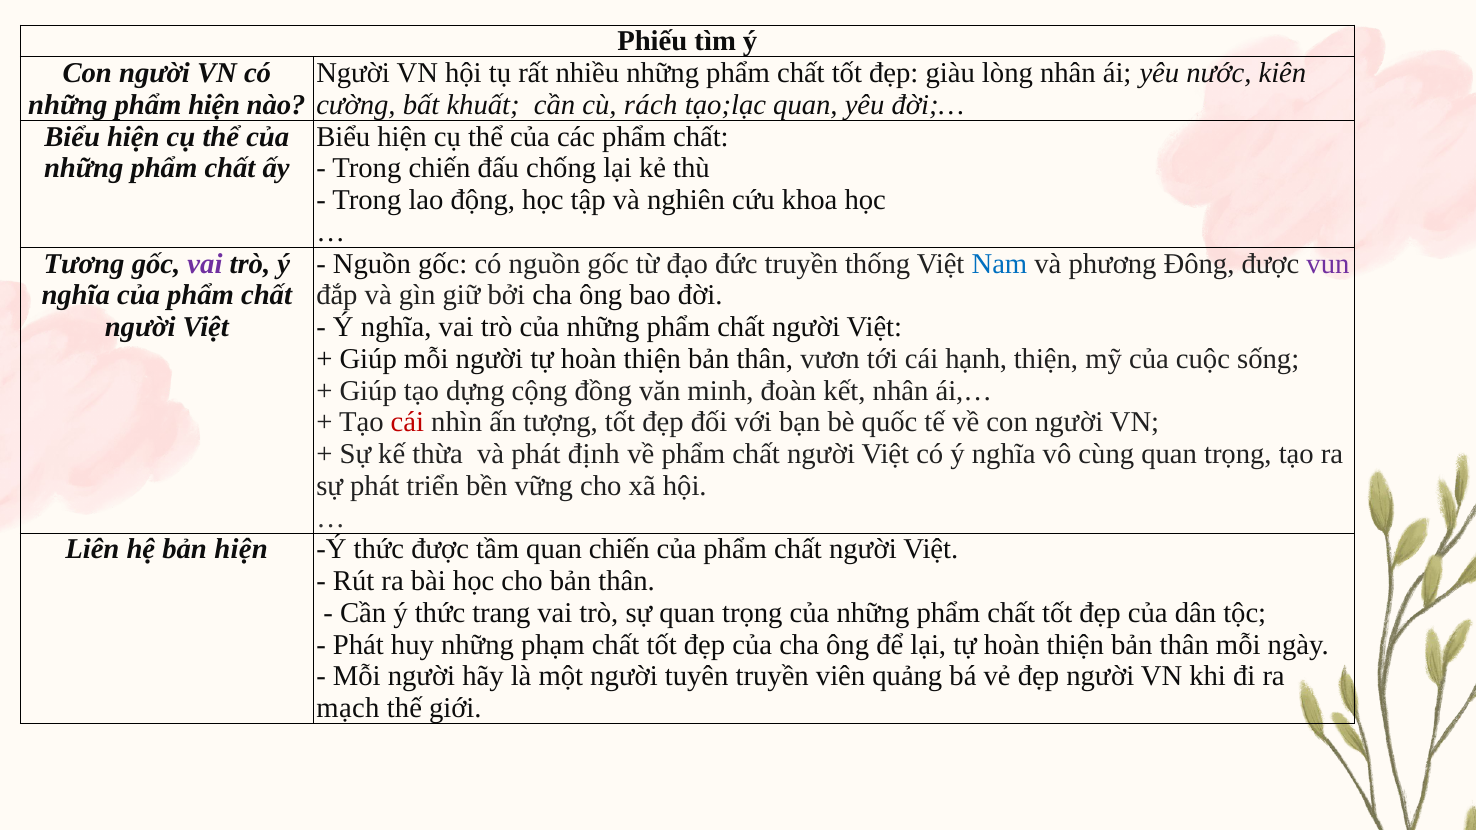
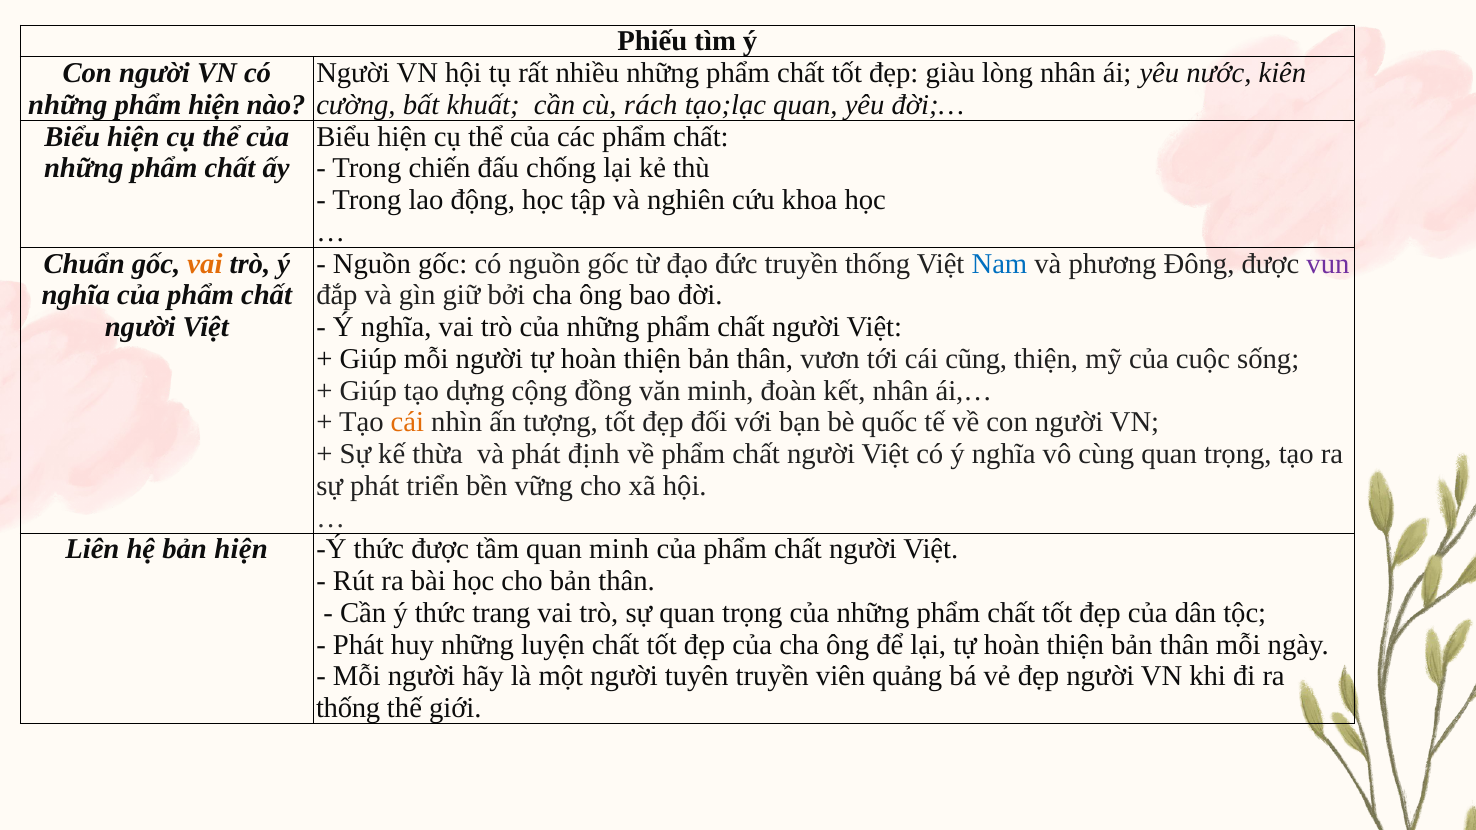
Tương: Tương -> Chuẩn (84, 264)
vai colour: purple -> orange (205, 264)
hạnh: hạnh -> cũng (976, 359)
cái colour: red -> orange (407, 422)
quan chiến: chiến -> minh (619, 550)
phạm: phạm -> luyện (553, 645)
mạch: mạch -> thống (348, 708)
